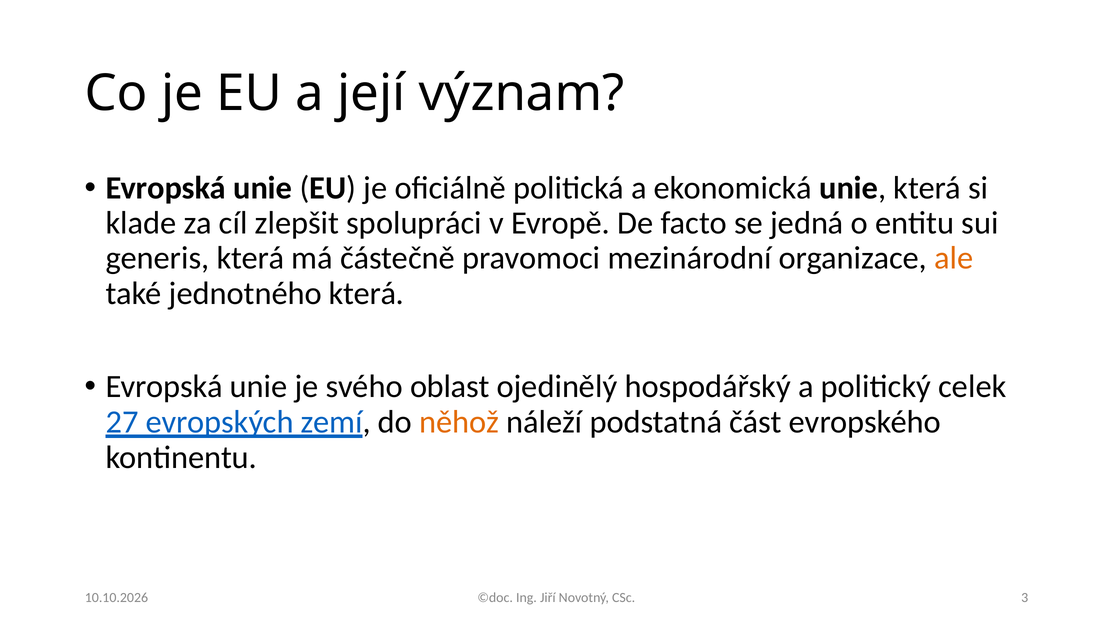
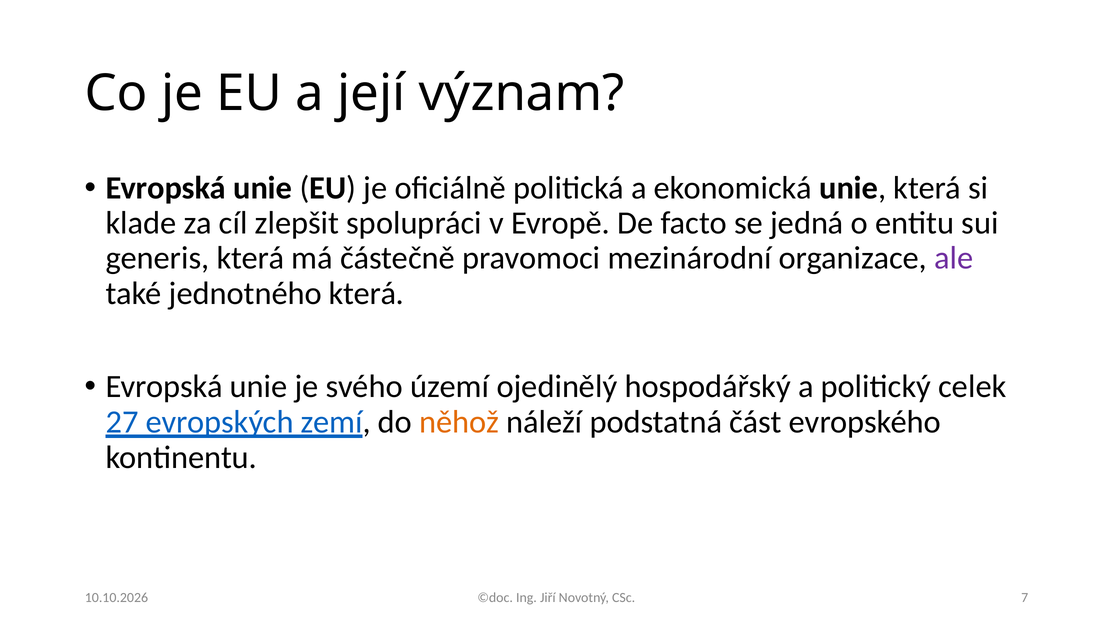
ale colour: orange -> purple (954, 258)
oblast: oblast -> území (450, 387)
3: 3 -> 7 (1025, 598)
